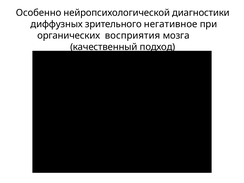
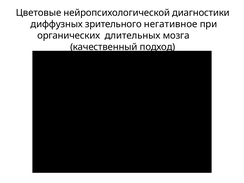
Особенно: Особенно -> Цветовые (39, 13)
органических восприятия: восприятия -> длительных (133, 36)
